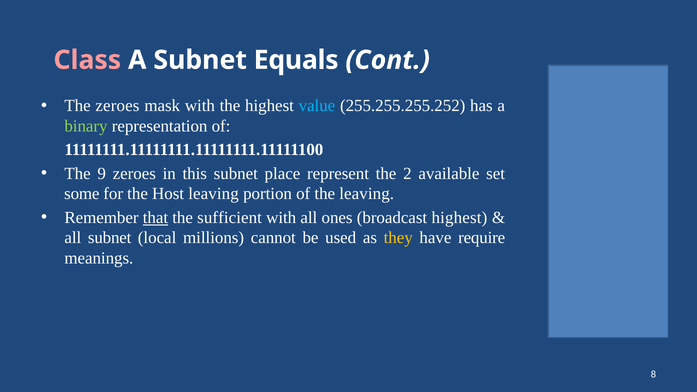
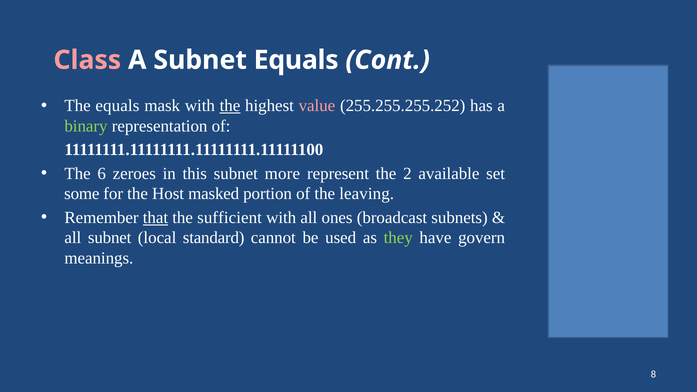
The zeroes: zeroes -> equals (117, 106)
the underline: none -> present (230, 106)
value colour: light blue -> pink (317, 106)
9: 9 -> 6 (102, 174)
place: place -> more (282, 174)
Host leaving: leaving -> masked (214, 194)
broadcast highest: highest -> subnets (460, 218)
millions: millions -> standard (214, 238)
they colour: yellow -> light green (398, 238)
require: require -> govern (482, 238)
